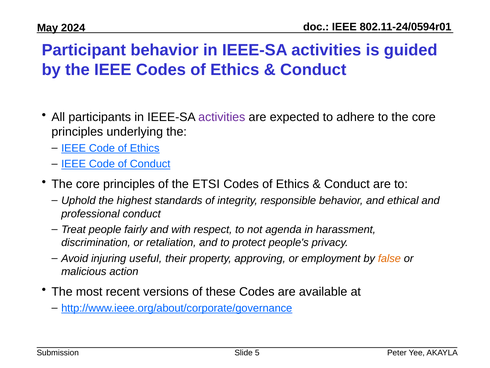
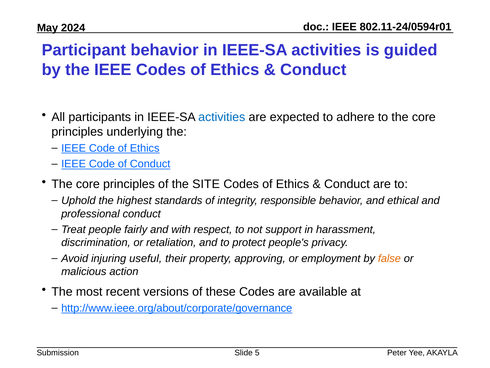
activities colour: purple -> blue (222, 117)
ETSI: ETSI -> SITE (206, 184)
agenda: agenda -> support (283, 229)
